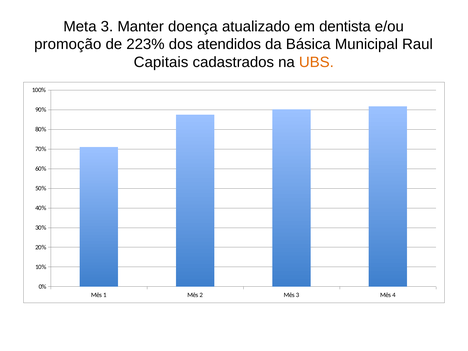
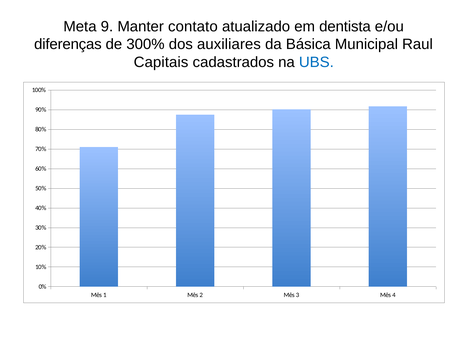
Meta 3: 3 -> 9 (107, 26)
doença: doença -> contato (193, 26)
promoção: promoção -> diferenças (68, 44)
223%: 223% -> 300% (145, 44)
atendidos: atendidos -> auxiliares (229, 44)
UBS colour: orange -> blue (316, 62)
